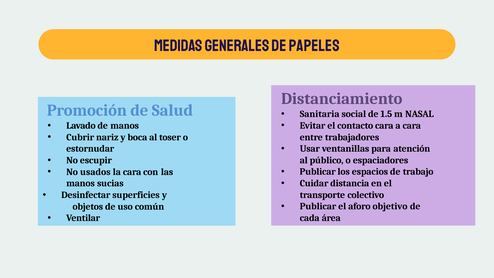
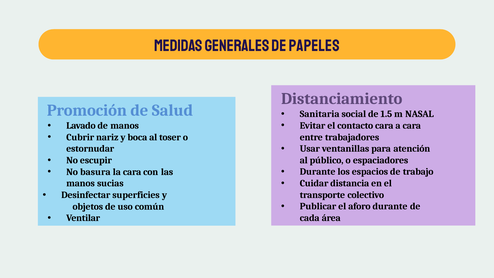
Publicar: Publicar -> Durante (318, 172)
usados: usados -> basura (95, 172)
aforo objetivo: objetivo -> durante (390, 206)
